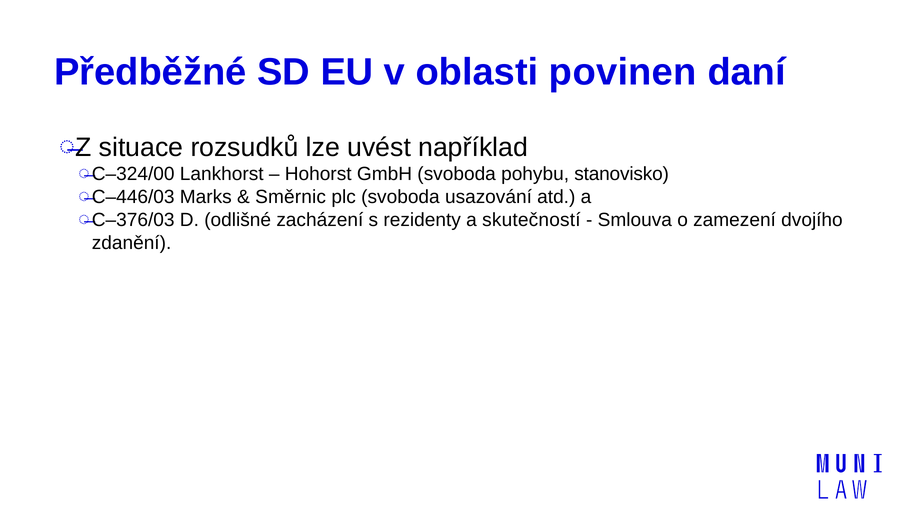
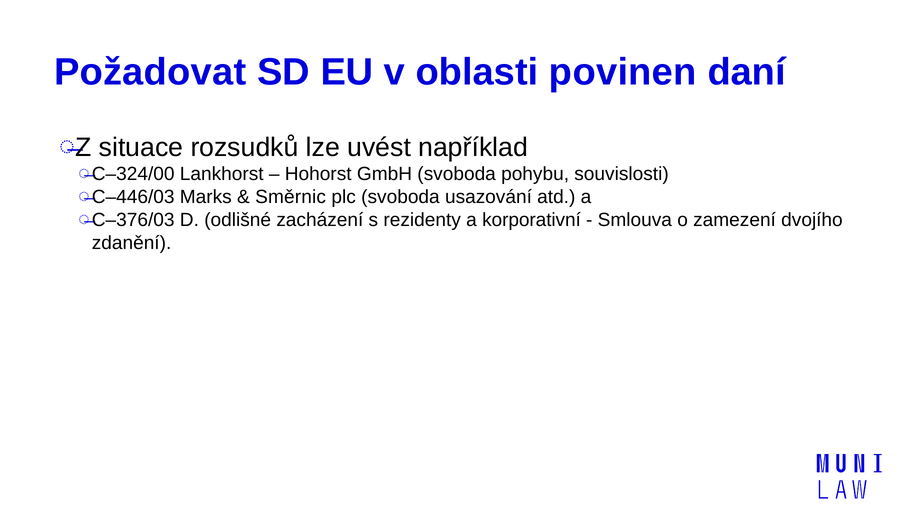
Předběžné: Předběžné -> Požadovat (150, 72)
stanovisko: stanovisko -> souvislosti (622, 174)
skutečností: skutečností -> korporativní (532, 220)
